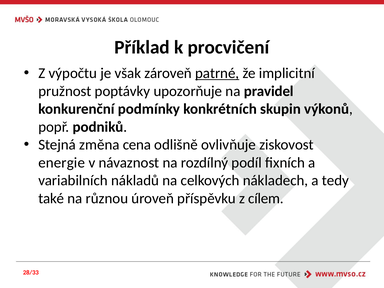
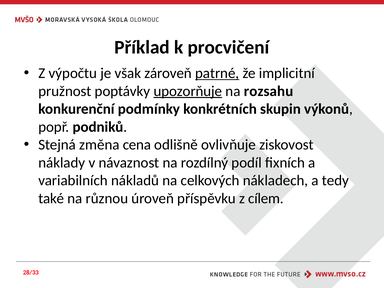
upozorňuje underline: none -> present (188, 91)
pravidel: pravidel -> rozsahu (269, 91)
energie: energie -> náklady (62, 163)
